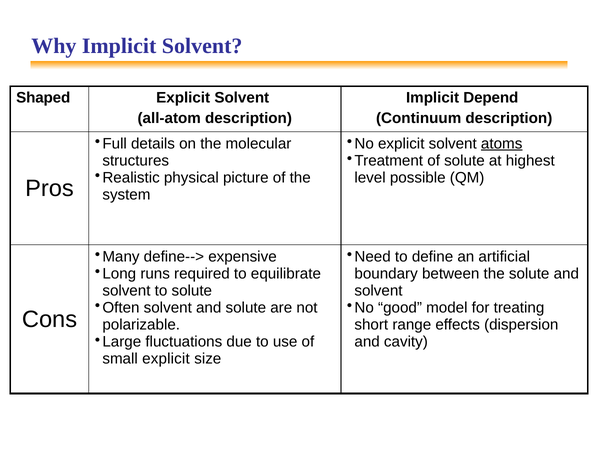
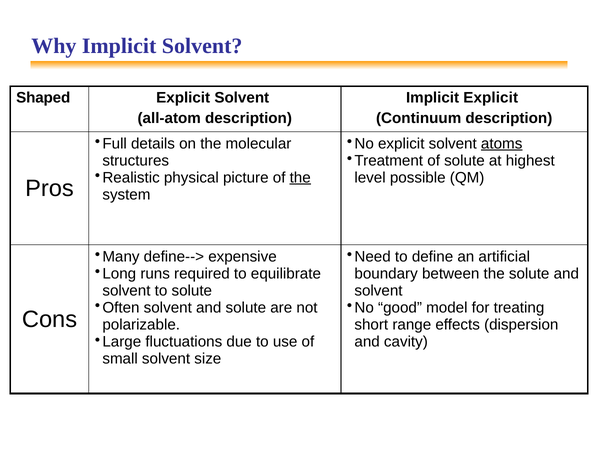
Implicit Depend: Depend -> Explicit (491, 98)
the underline: none -> present (300, 178)
small explicit: explicit -> solvent (166, 359)
